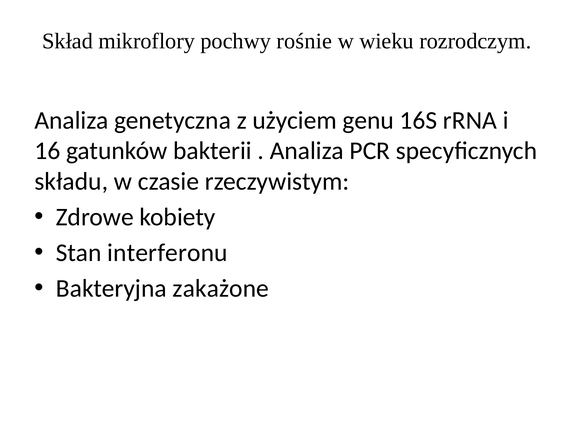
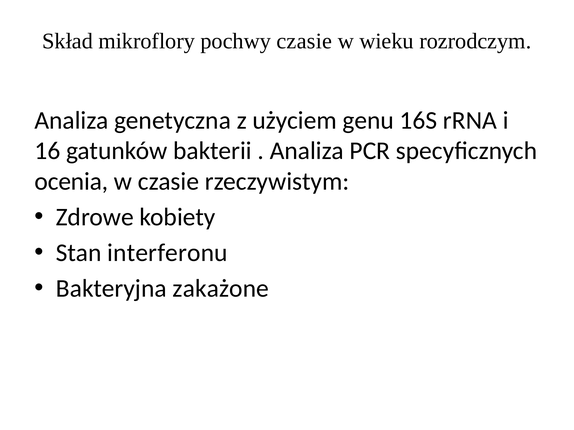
pochwy rośnie: rośnie -> czasie (304, 41)
składu: składu -> ocenia (71, 182)
